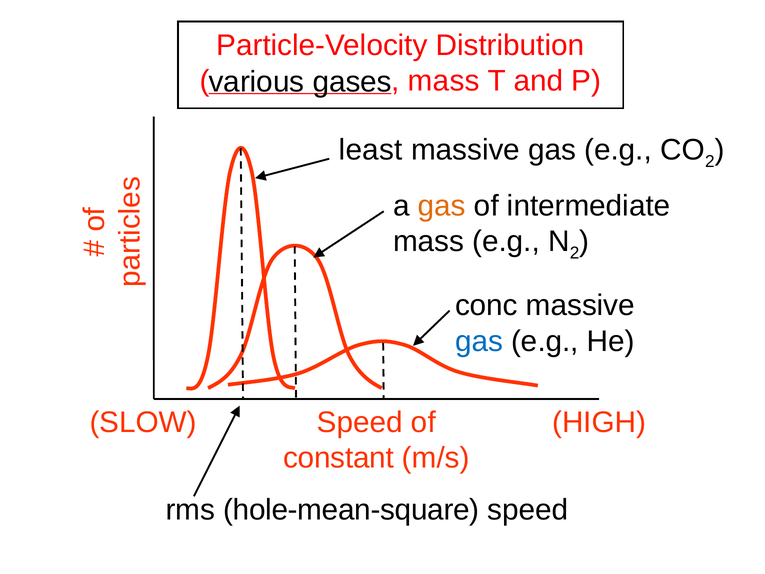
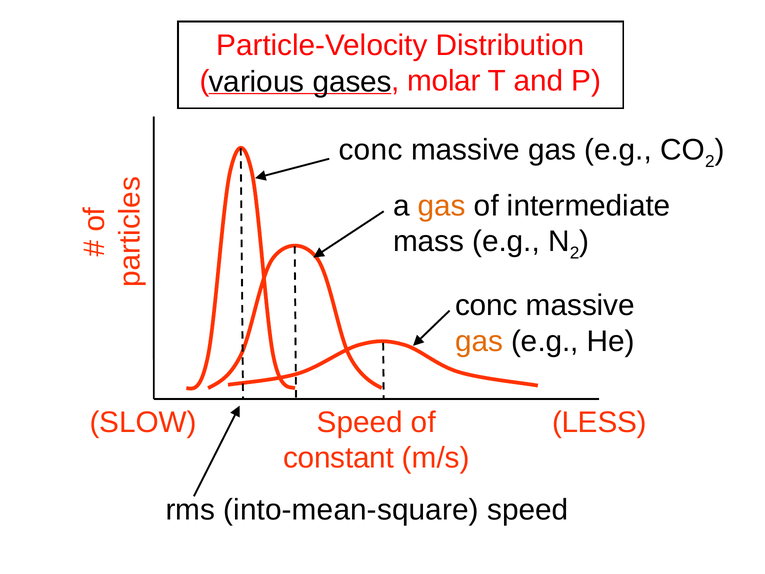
mass: mass -> molar (444, 81)
least: least -> conc (371, 150)
gas colour: blue -> orange (479, 341)
HIGH: HIGH -> LESS (599, 422)
hole-mean-square: hole-mean-square -> into-mean-square (351, 510)
